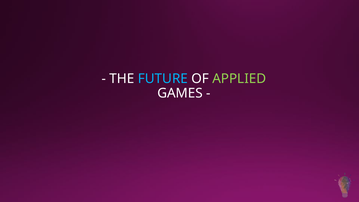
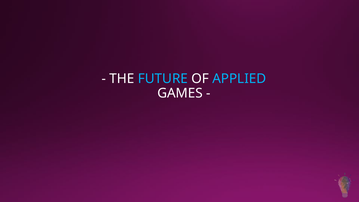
APPLIED colour: light green -> light blue (239, 79)
